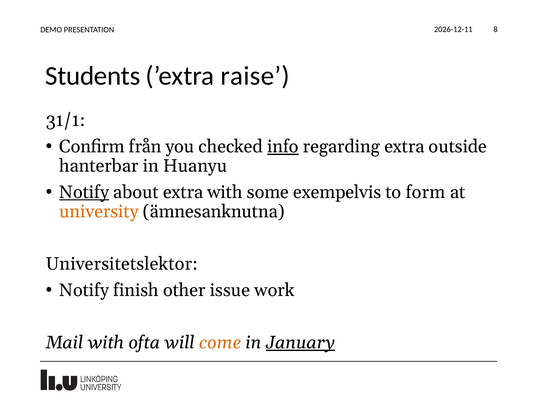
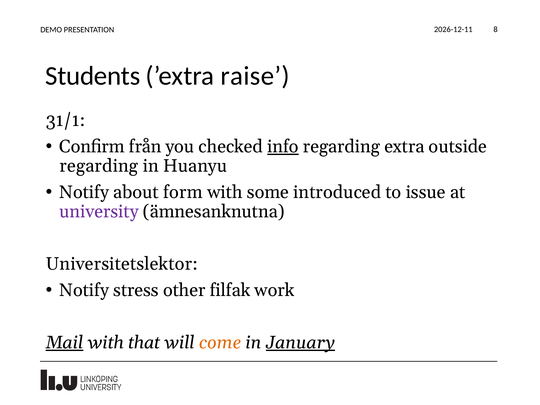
hanterbar: hanterbar -> regarding (99, 166)
Notify underline: present -> none (84, 192)
about extra: extra -> form (183, 192)
exempelvis: exempelvis -> introduced (337, 192)
form: form -> issue (426, 192)
university colour: orange -> purple (99, 212)
finish: finish -> stress (136, 290)
issue: issue -> filfak (230, 290)
Mail underline: none -> present (64, 343)
ofta: ofta -> that (144, 343)
